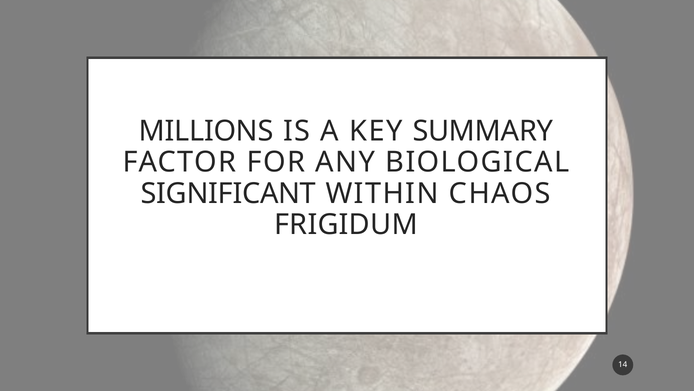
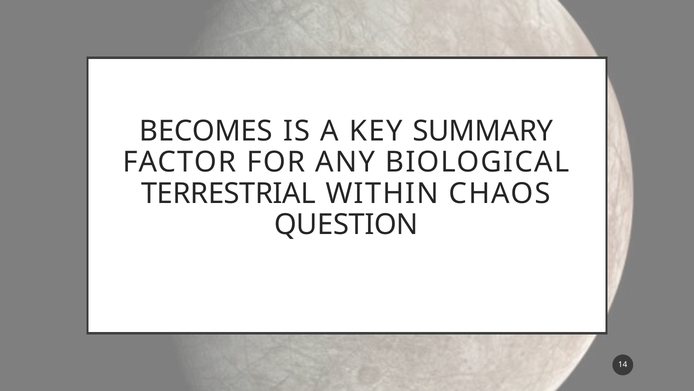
MILLIONS: MILLIONS -> BECOMES (206, 131)
SIGNIFICANT: SIGNIFICANT -> TERRESTRIAL (228, 193)
FRIGIDUM: FRIGIDUM -> QUESTION (346, 224)
